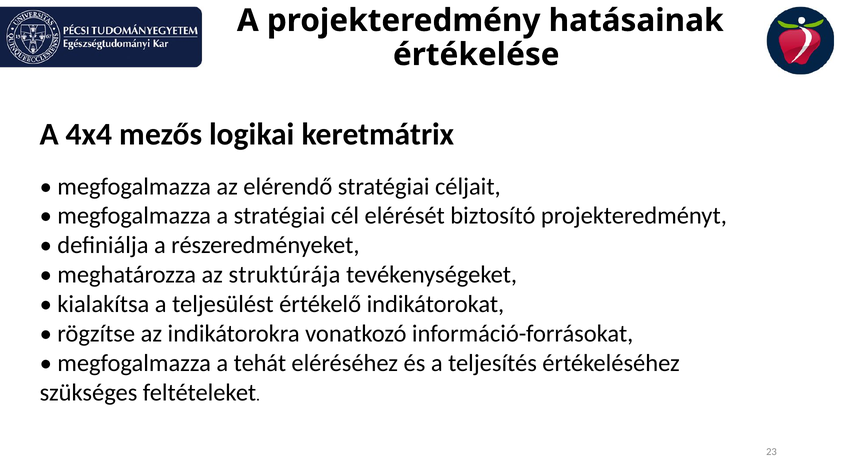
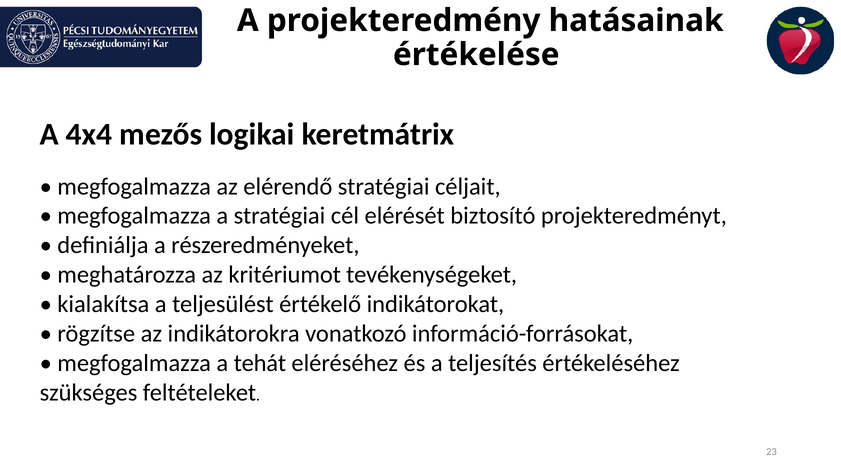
struktúrája: struktúrája -> kritériumot (285, 275)
